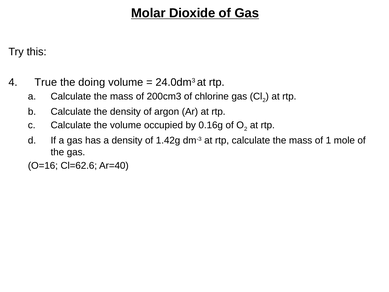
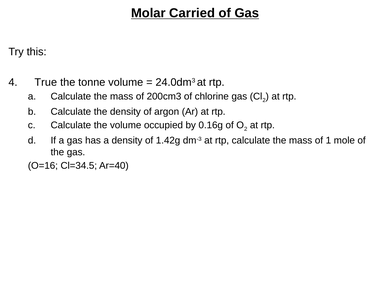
Dioxide: Dioxide -> Carried (192, 13)
doing: doing -> tonne (92, 82)
Cl=62.6: Cl=62.6 -> Cl=34.5 (79, 166)
